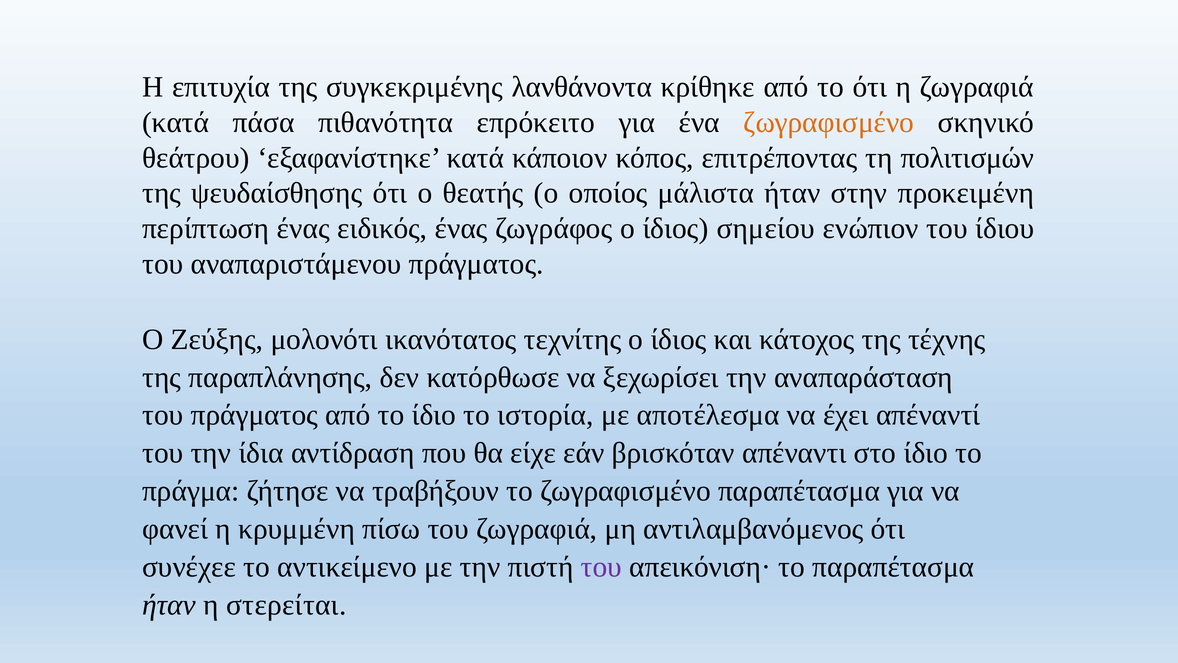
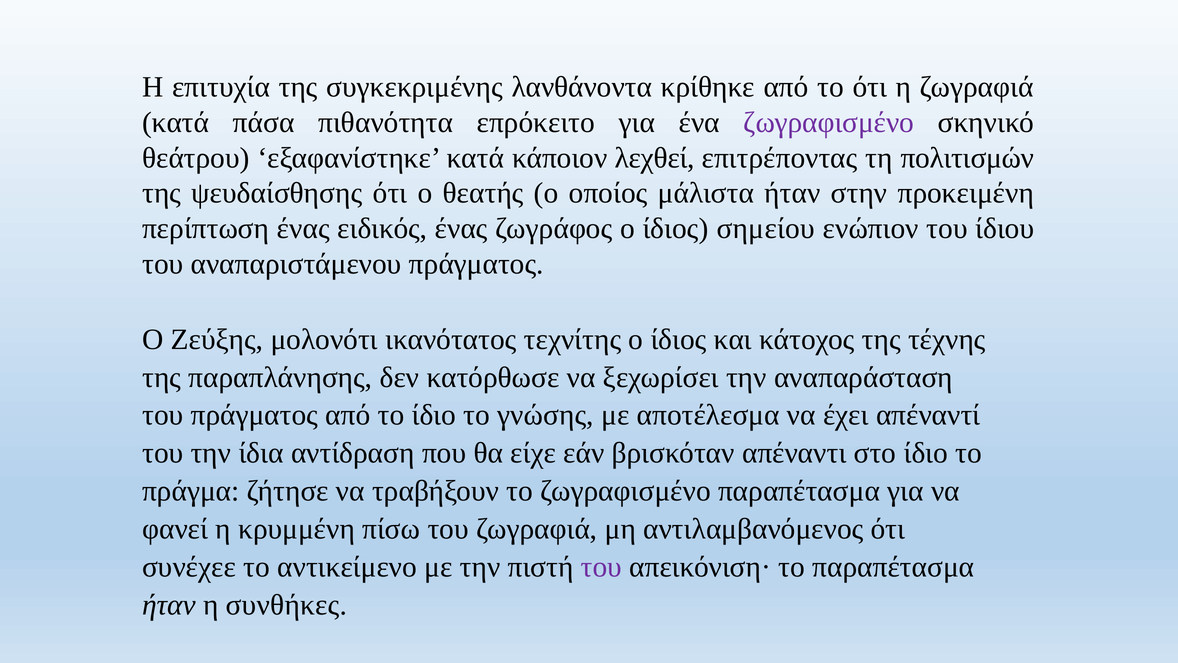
ζωγραφισμένο colour: orange -> purple (829, 122)
κόπος: κόπος -> λεχθεί (655, 158)
ιστορία: ιστορία -> γνώσης (546, 415)
στερείται: στερείται -> συνθήκες (286, 605)
